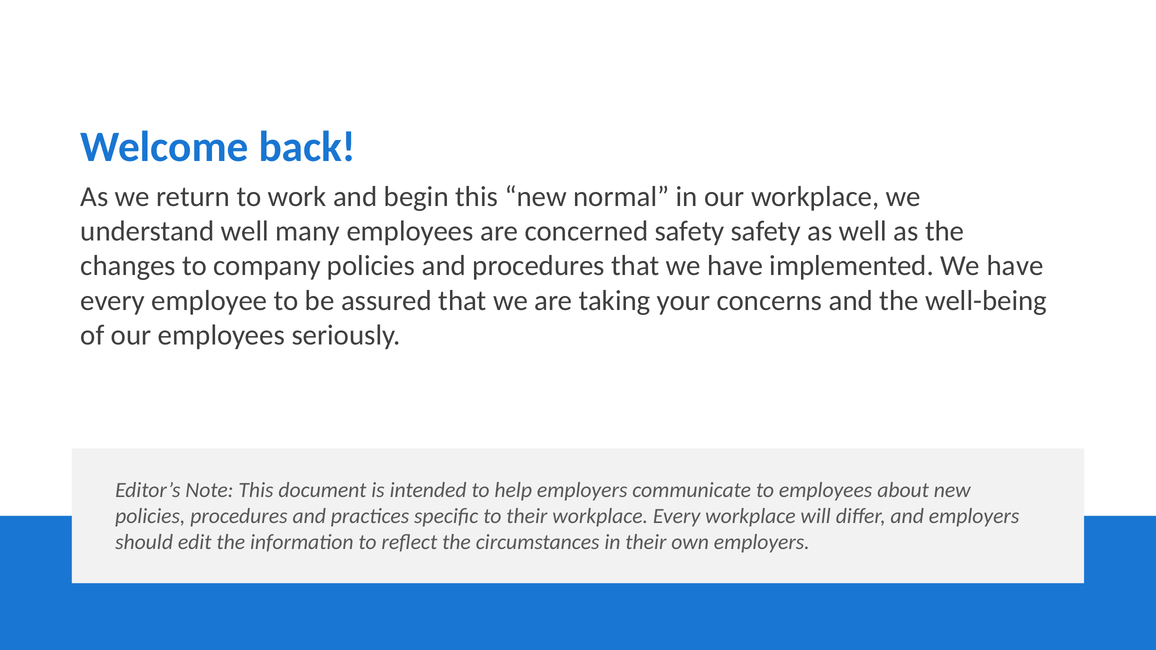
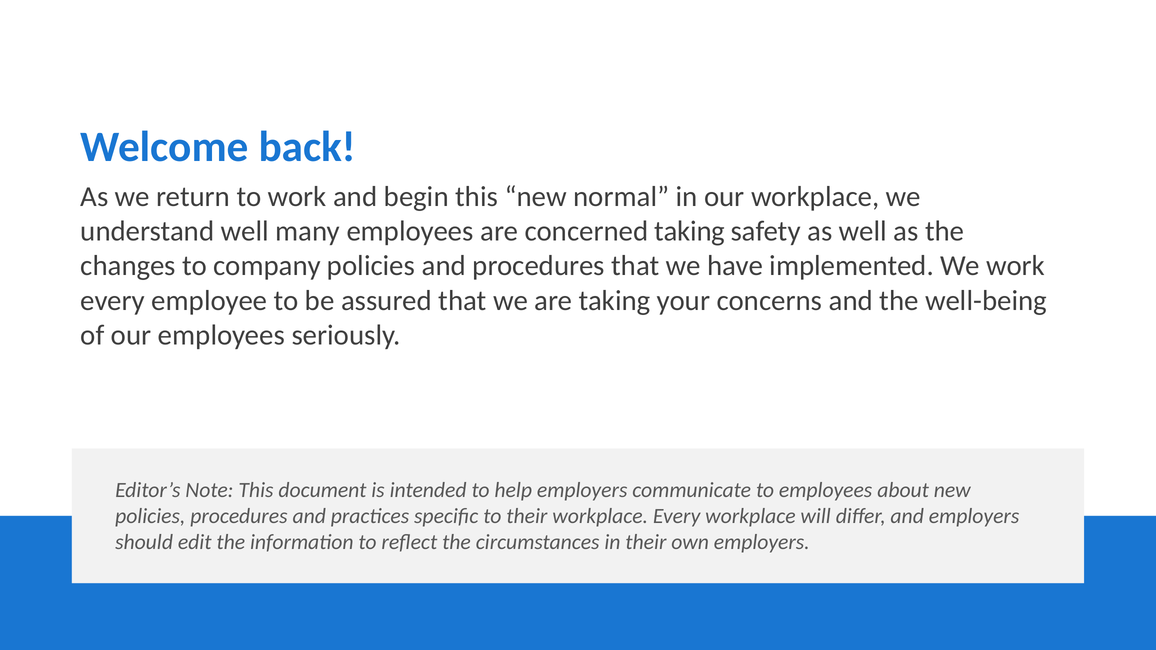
concerned safety: safety -> taking (690, 231)
implemented We have: have -> work (1015, 266)
